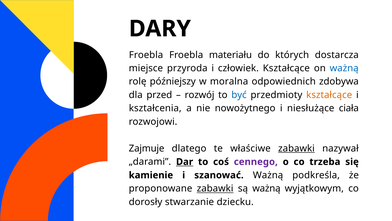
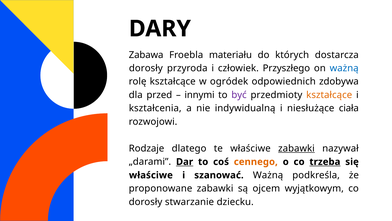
Froebla: Froebla -> Zabawa (146, 55)
miejsce: miejsce -> dorosły (146, 68)
człowiek Kształcące: Kształcące -> Przyszłego (286, 68)
rolę późniejszy: późniejszy -> kształcące (173, 81)
moralna: moralna -> ogródek (229, 81)
rozwój: rozwój -> innymi (200, 95)
być colour: blue -> purple (239, 95)
nowożytnego: nowożytnego -> indywidualną (245, 108)
Zajmuje: Zajmuje -> Rodzaje (147, 148)
cennego colour: purple -> orange (256, 161)
trzeba underline: none -> present (325, 161)
kamienie: kamienie -> właściwe (151, 175)
zabawki underline: present -> none (215, 188)
są ważną: ważną -> ojcem (266, 188)
